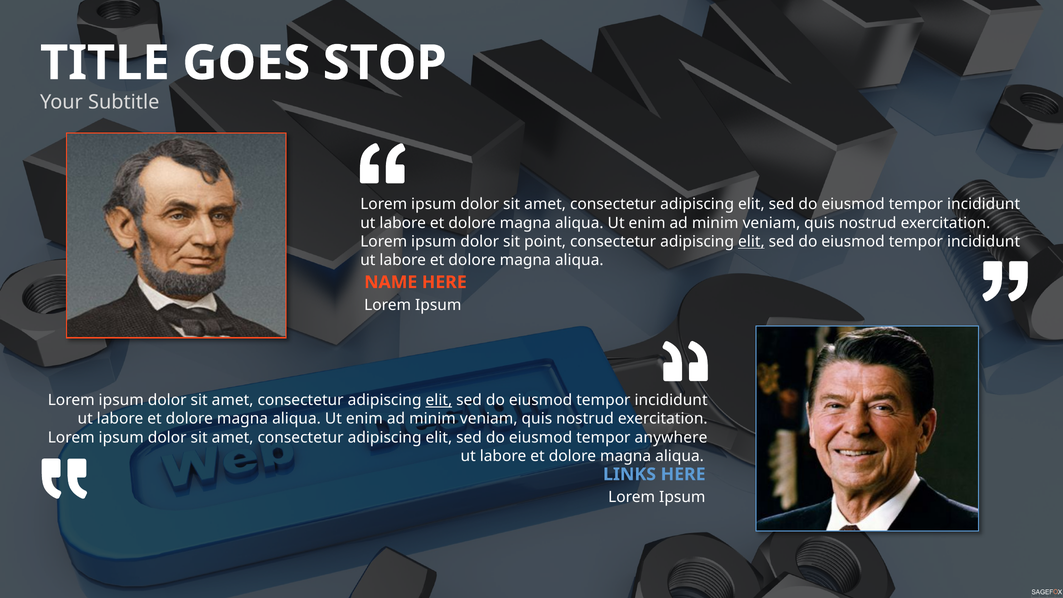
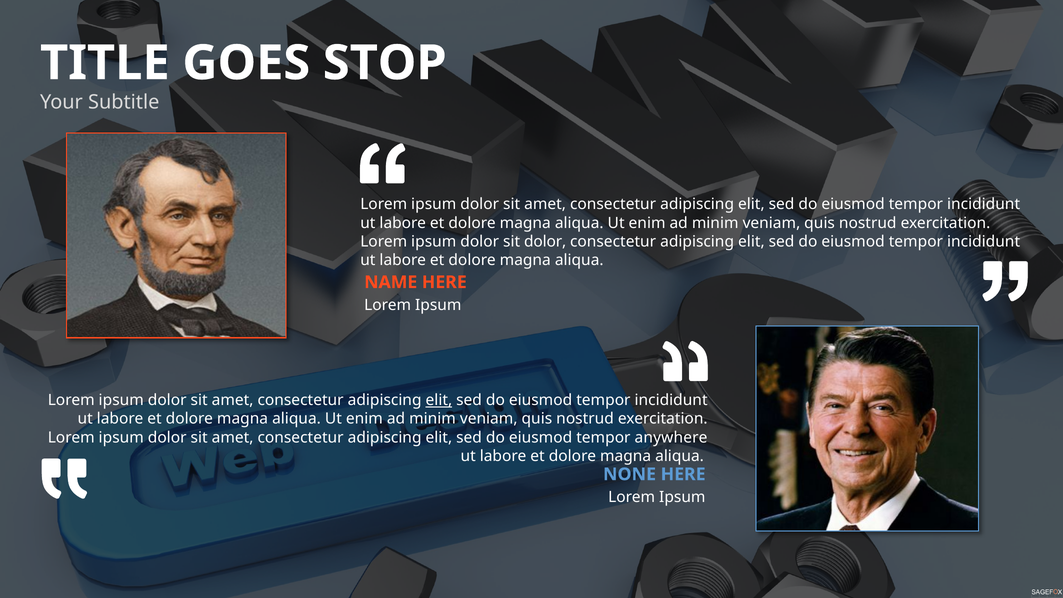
sit point: point -> dolor (545, 242)
elit underline: present -> none (751, 242)
LINKS: LINKS -> NONE (630, 474)
